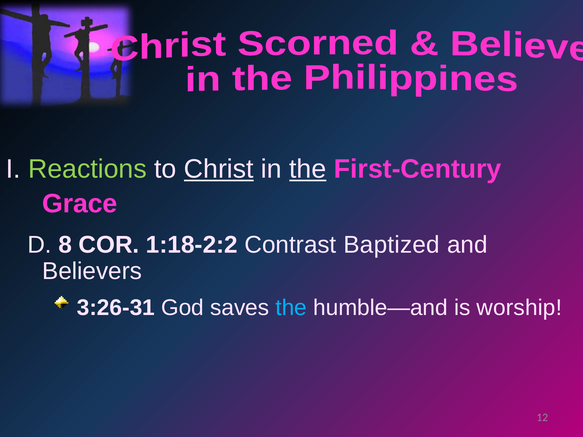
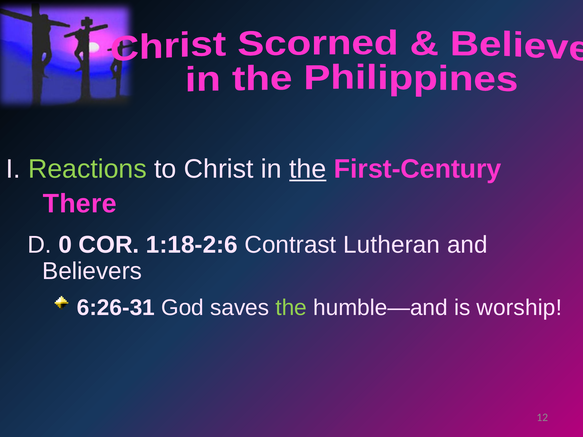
Christ underline: present -> none (219, 169)
Grace: Grace -> There (80, 204)
8: 8 -> 0 (65, 245)
1:18-2:2: 1:18-2:2 -> 1:18-2:6 (192, 245)
Baptized: Baptized -> Lutheran (392, 245)
3:26-31: 3:26-31 -> 6:26-31 (116, 308)
the colour: light blue -> light green (291, 308)
